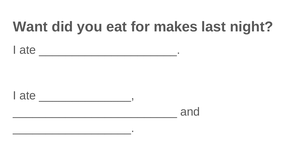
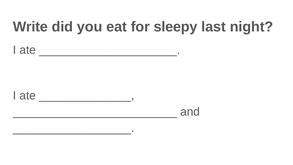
Want: Want -> Write (30, 27)
makes: makes -> sleepy (176, 27)
